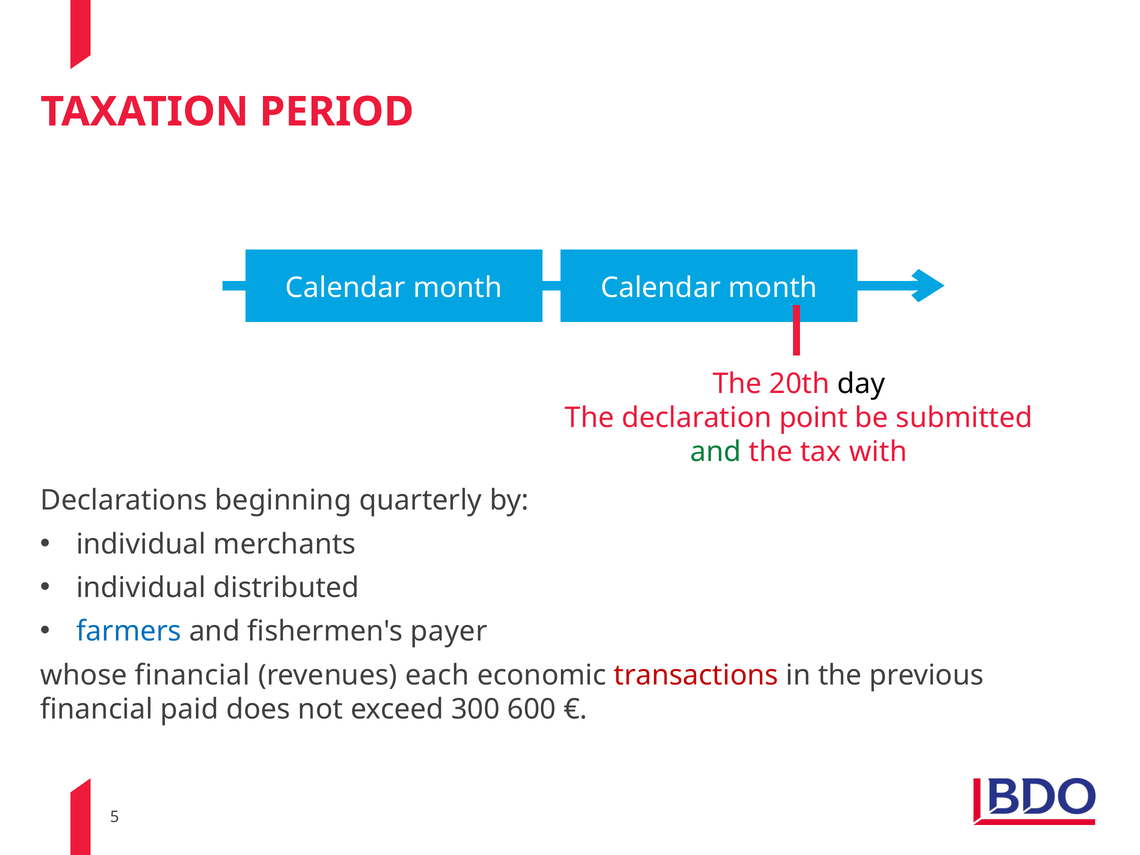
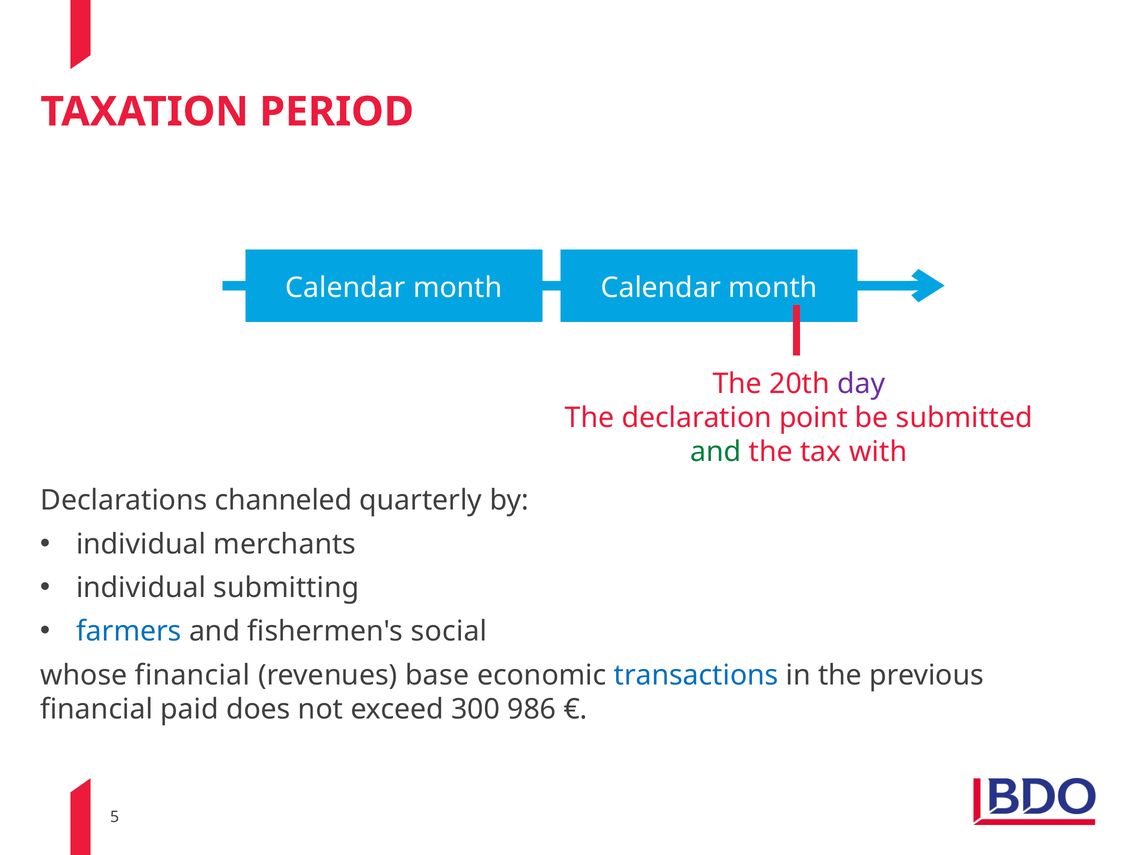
day colour: black -> purple (861, 384)
beginning: beginning -> channeled (283, 500)
distributed: distributed -> submitting (286, 588)
payer: payer -> social (449, 632)
each: each -> base (437, 675)
transactions colour: red -> blue (696, 675)
600: 600 -> 986 (532, 709)
